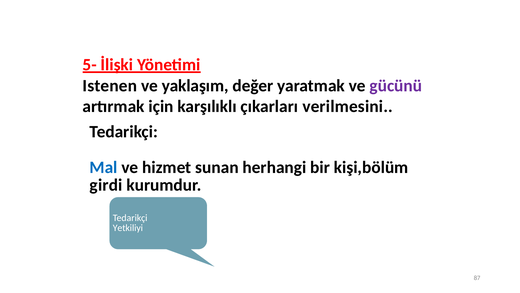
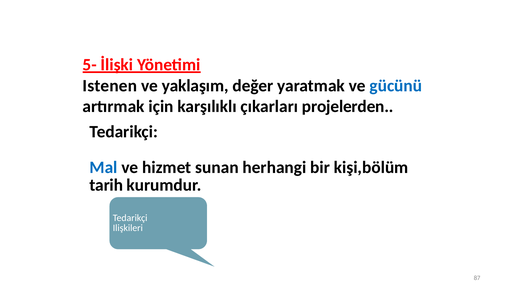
gücünü colour: purple -> blue (396, 86)
verilmesini: verilmesini -> projelerden (348, 106)
girdi: girdi -> tarih (106, 185)
Yetkiliyi: Yetkiliyi -> Ilişkileri (128, 228)
